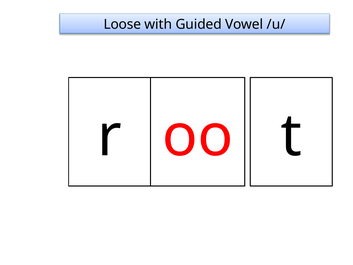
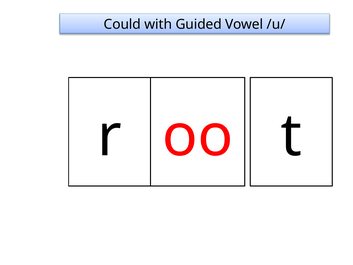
Loose: Loose -> Could (122, 24)
